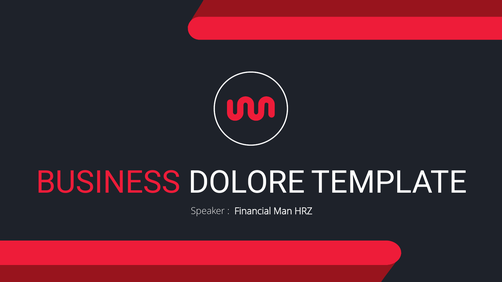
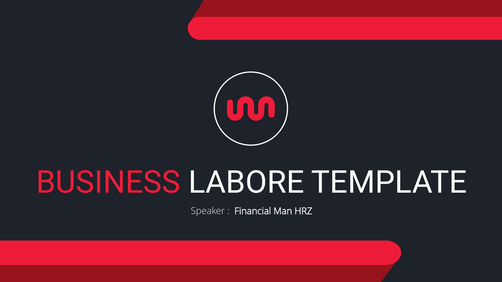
DOLORE: DOLORE -> LABORE (246, 183)
